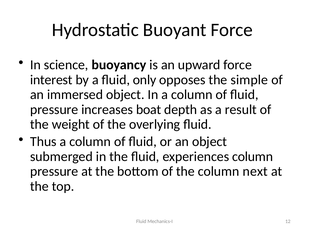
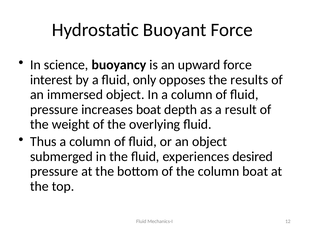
simple: simple -> results (249, 80)
experiences column: column -> desired (253, 156)
column next: next -> boat (255, 171)
